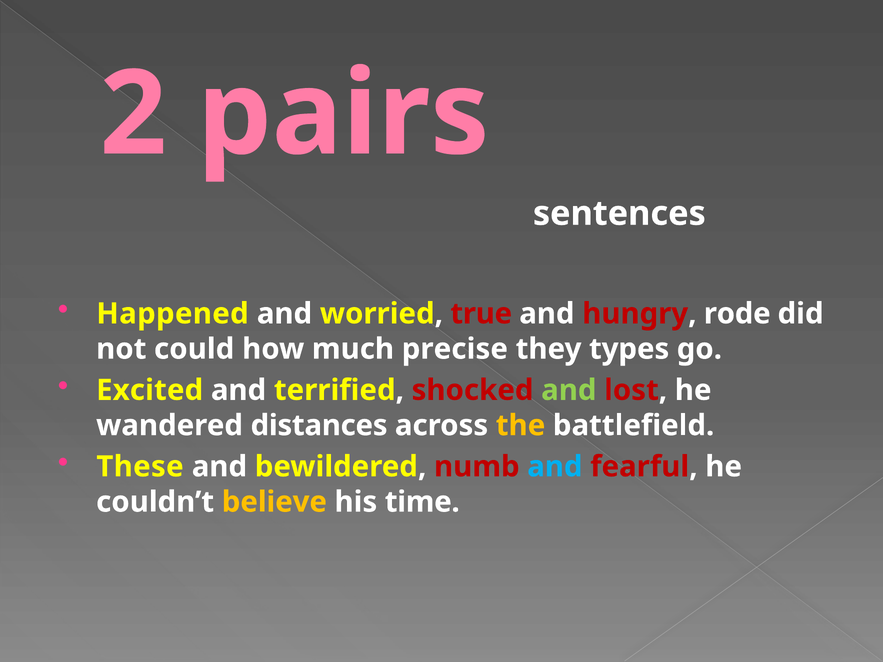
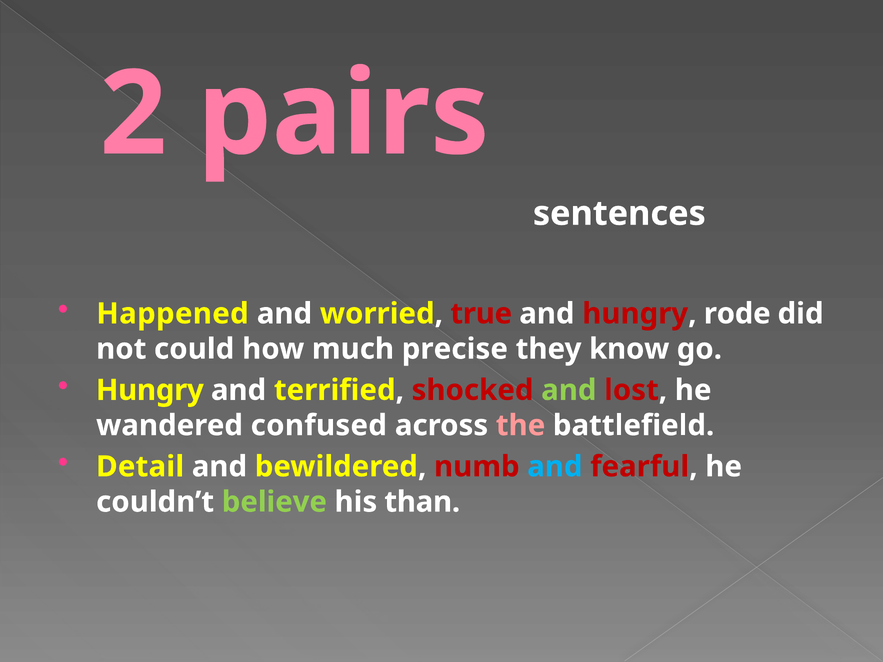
types: types -> know (629, 349)
Excited: Excited -> Hungry (150, 390)
distances: distances -> confused (319, 426)
the colour: yellow -> pink (521, 426)
These: These -> Detail (140, 467)
believe colour: yellow -> light green (274, 502)
time: time -> than (422, 502)
